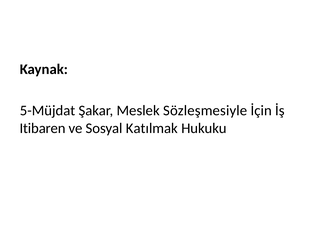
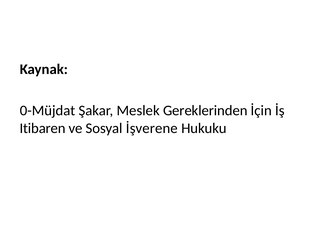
5-Müjdat: 5-Müjdat -> 0-Müjdat (48, 111)
Sözleşmesiyle: Sözleşmesiyle -> Gereklerinden (205, 111)
Katılmak: Katılmak -> İşverene (152, 128)
